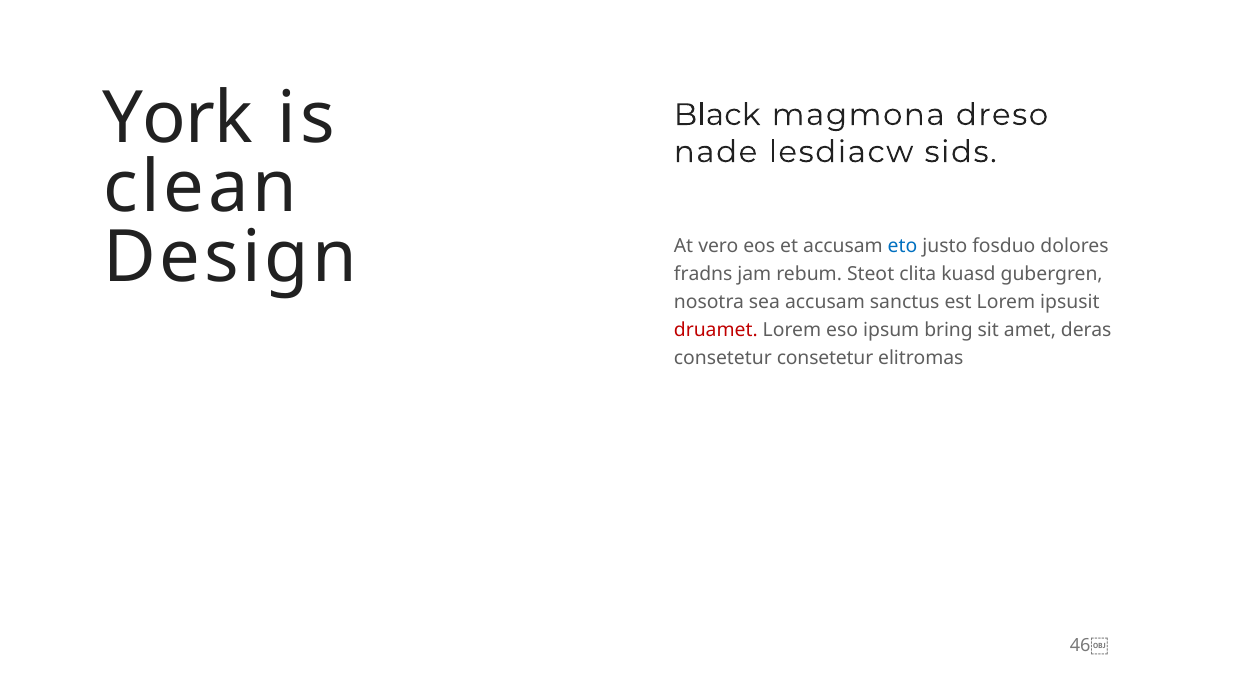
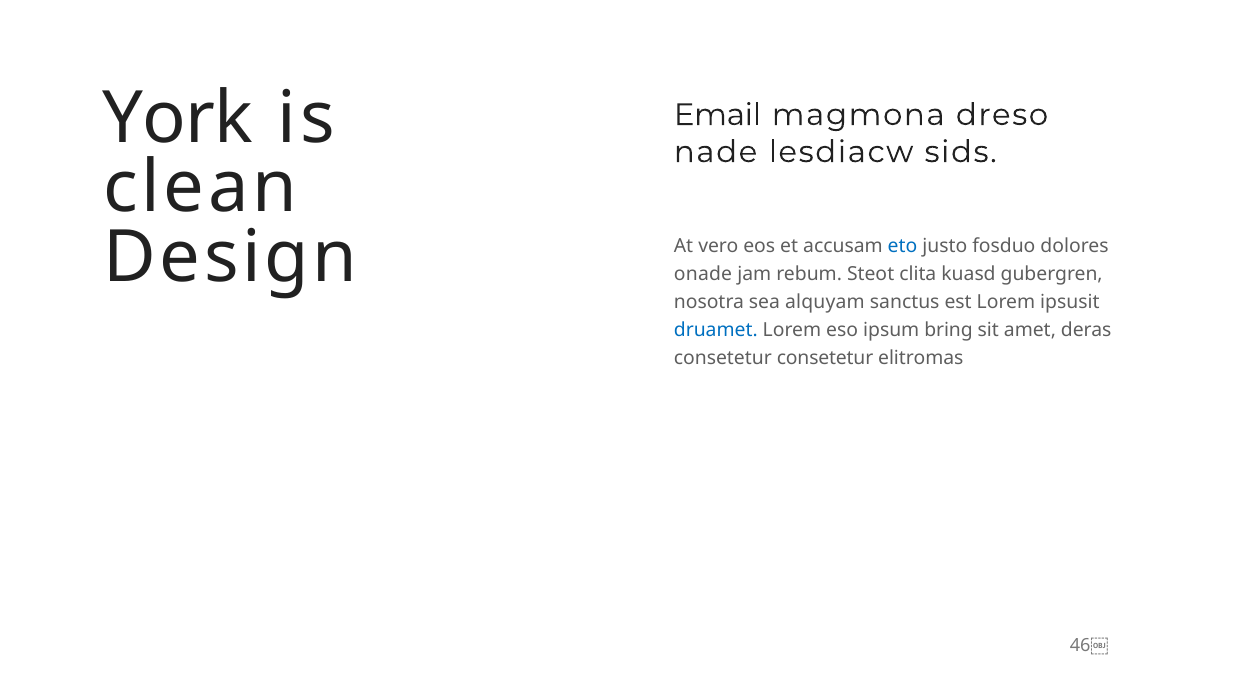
Black: Black -> Email (717, 115)
fradns: fradns -> onade (703, 274)
sea accusam: accusam -> alquyam (825, 302)
druamet colour: red -> blue (716, 330)
